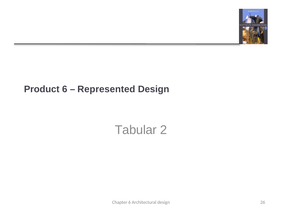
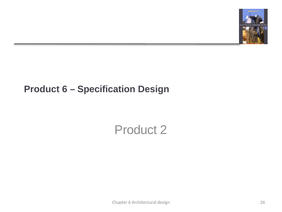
Represented: Represented -> Specification (106, 89)
Tabular: Tabular -> Product (136, 130)
